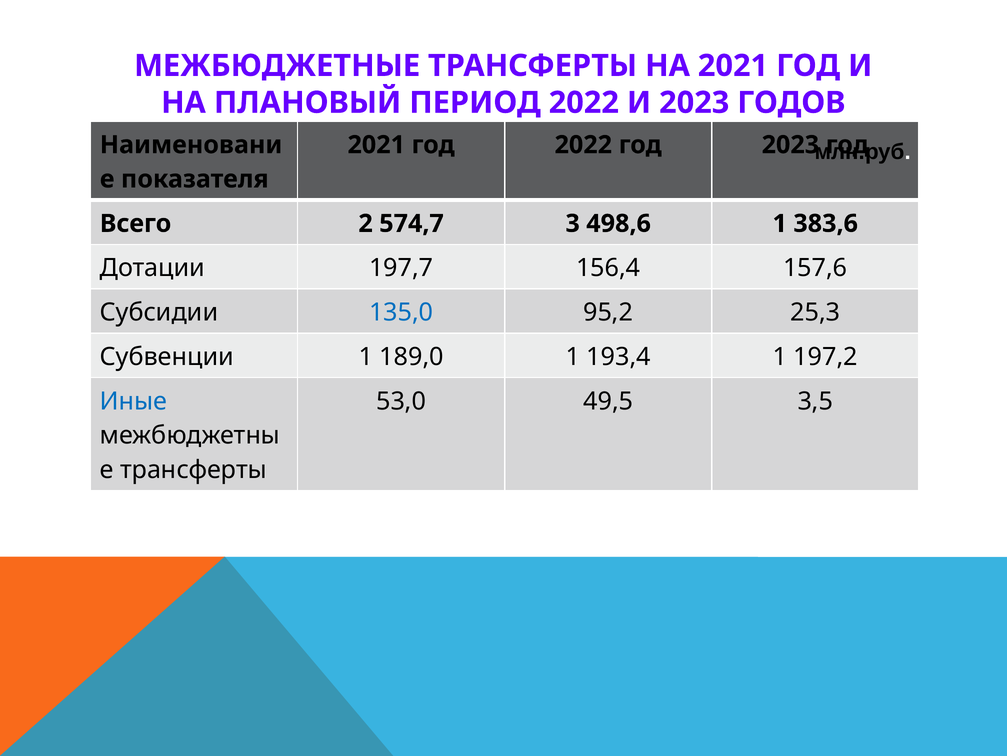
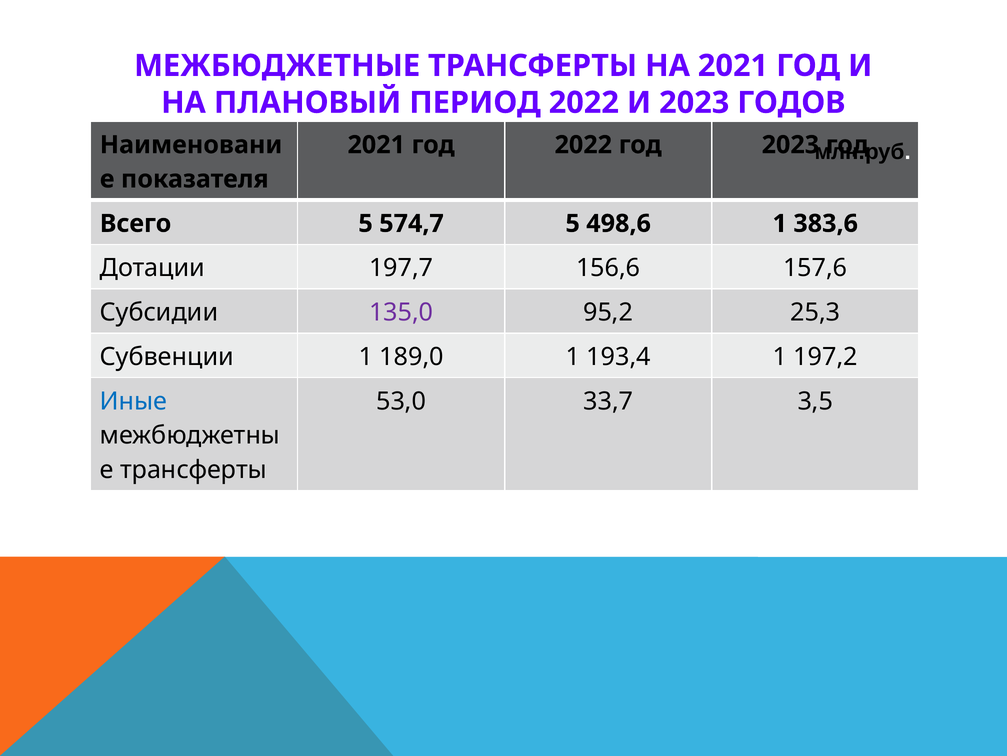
Всего 2: 2 -> 5 (366, 223)
574,7 3: 3 -> 5 (573, 223)
156,4: 156,4 -> 156,6 (608, 268)
135,0 colour: blue -> purple (401, 312)
49,5: 49,5 -> 33,7 (608, 401)
